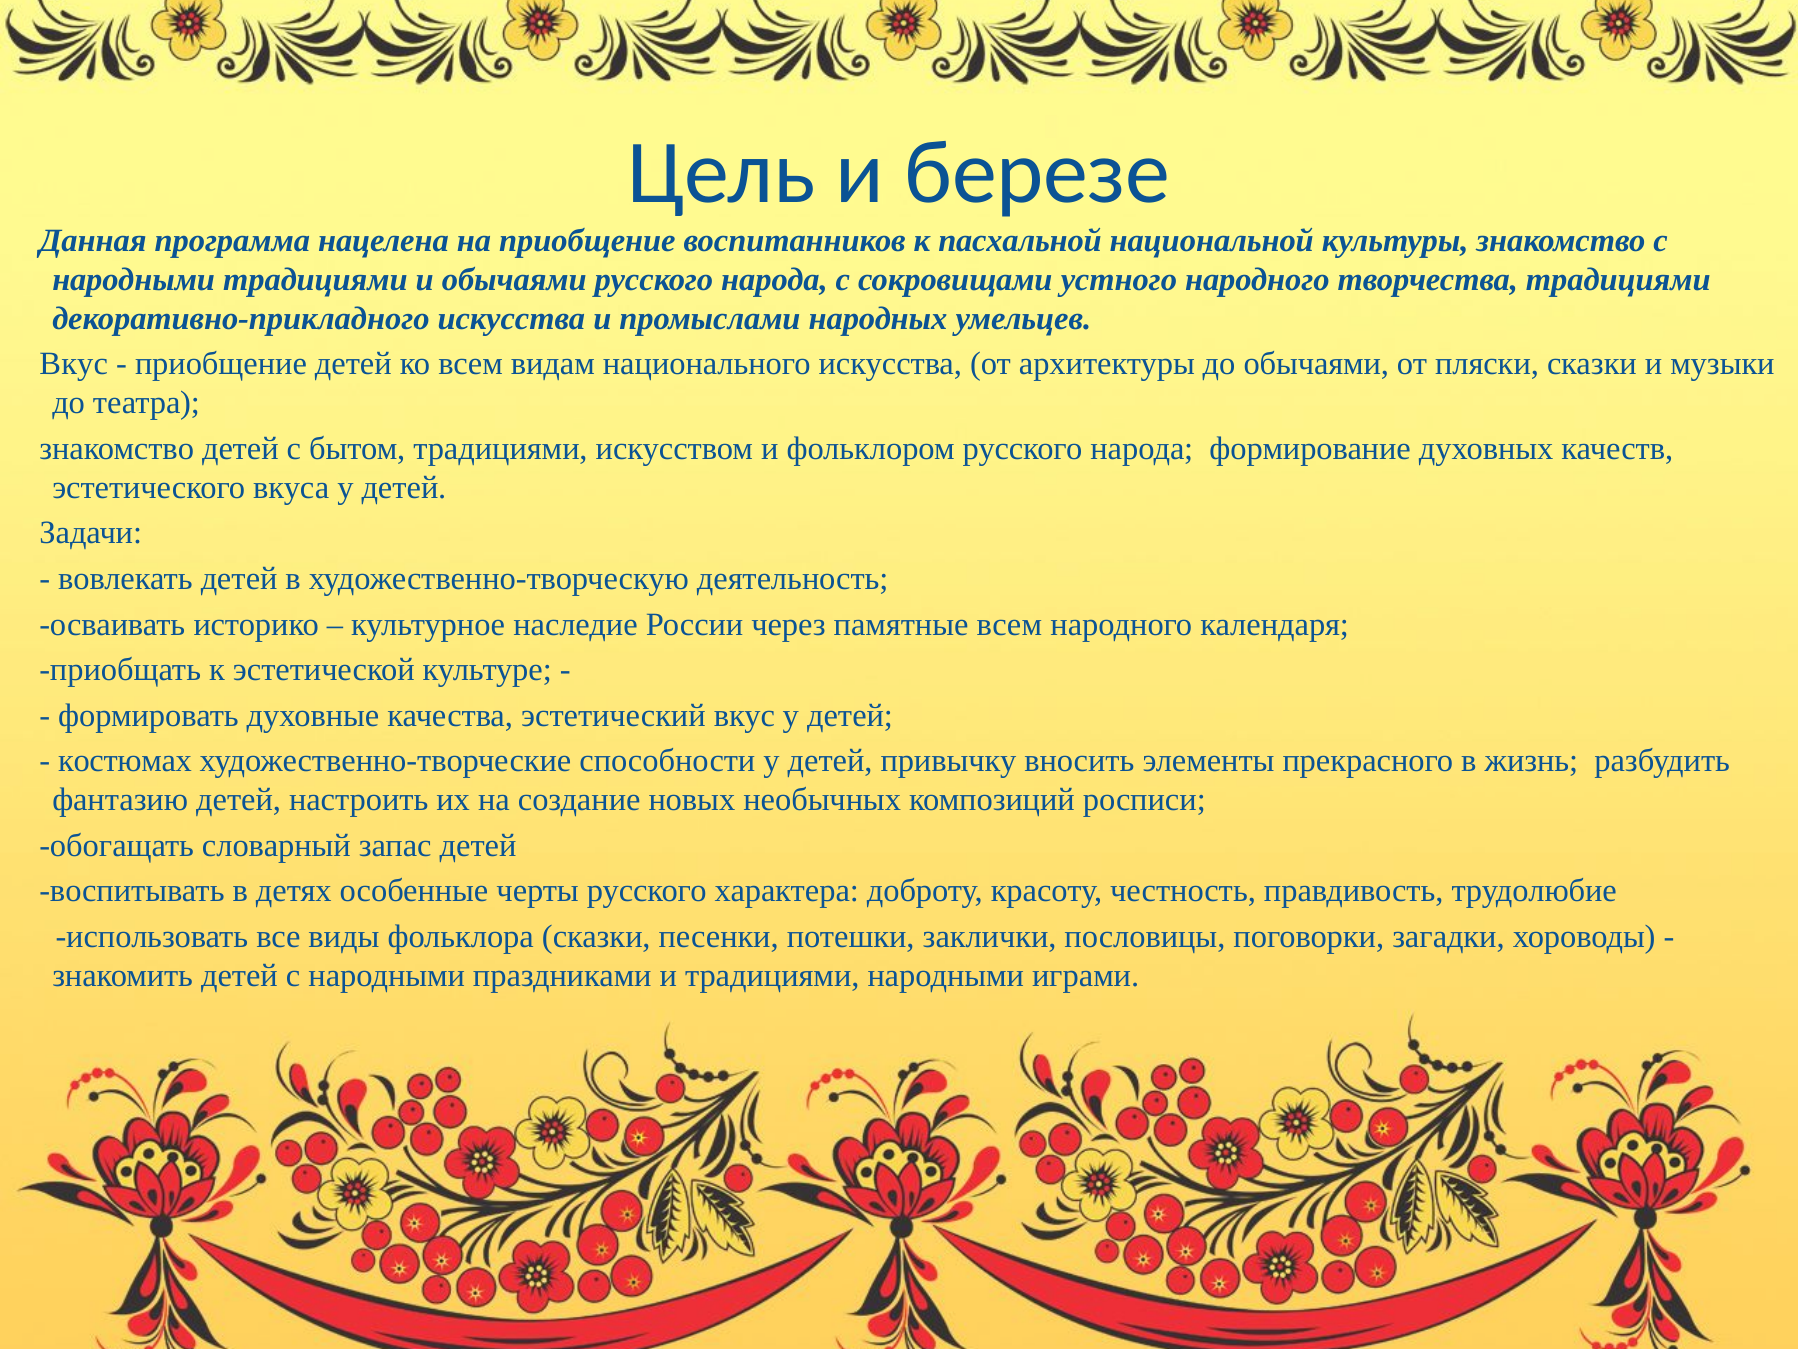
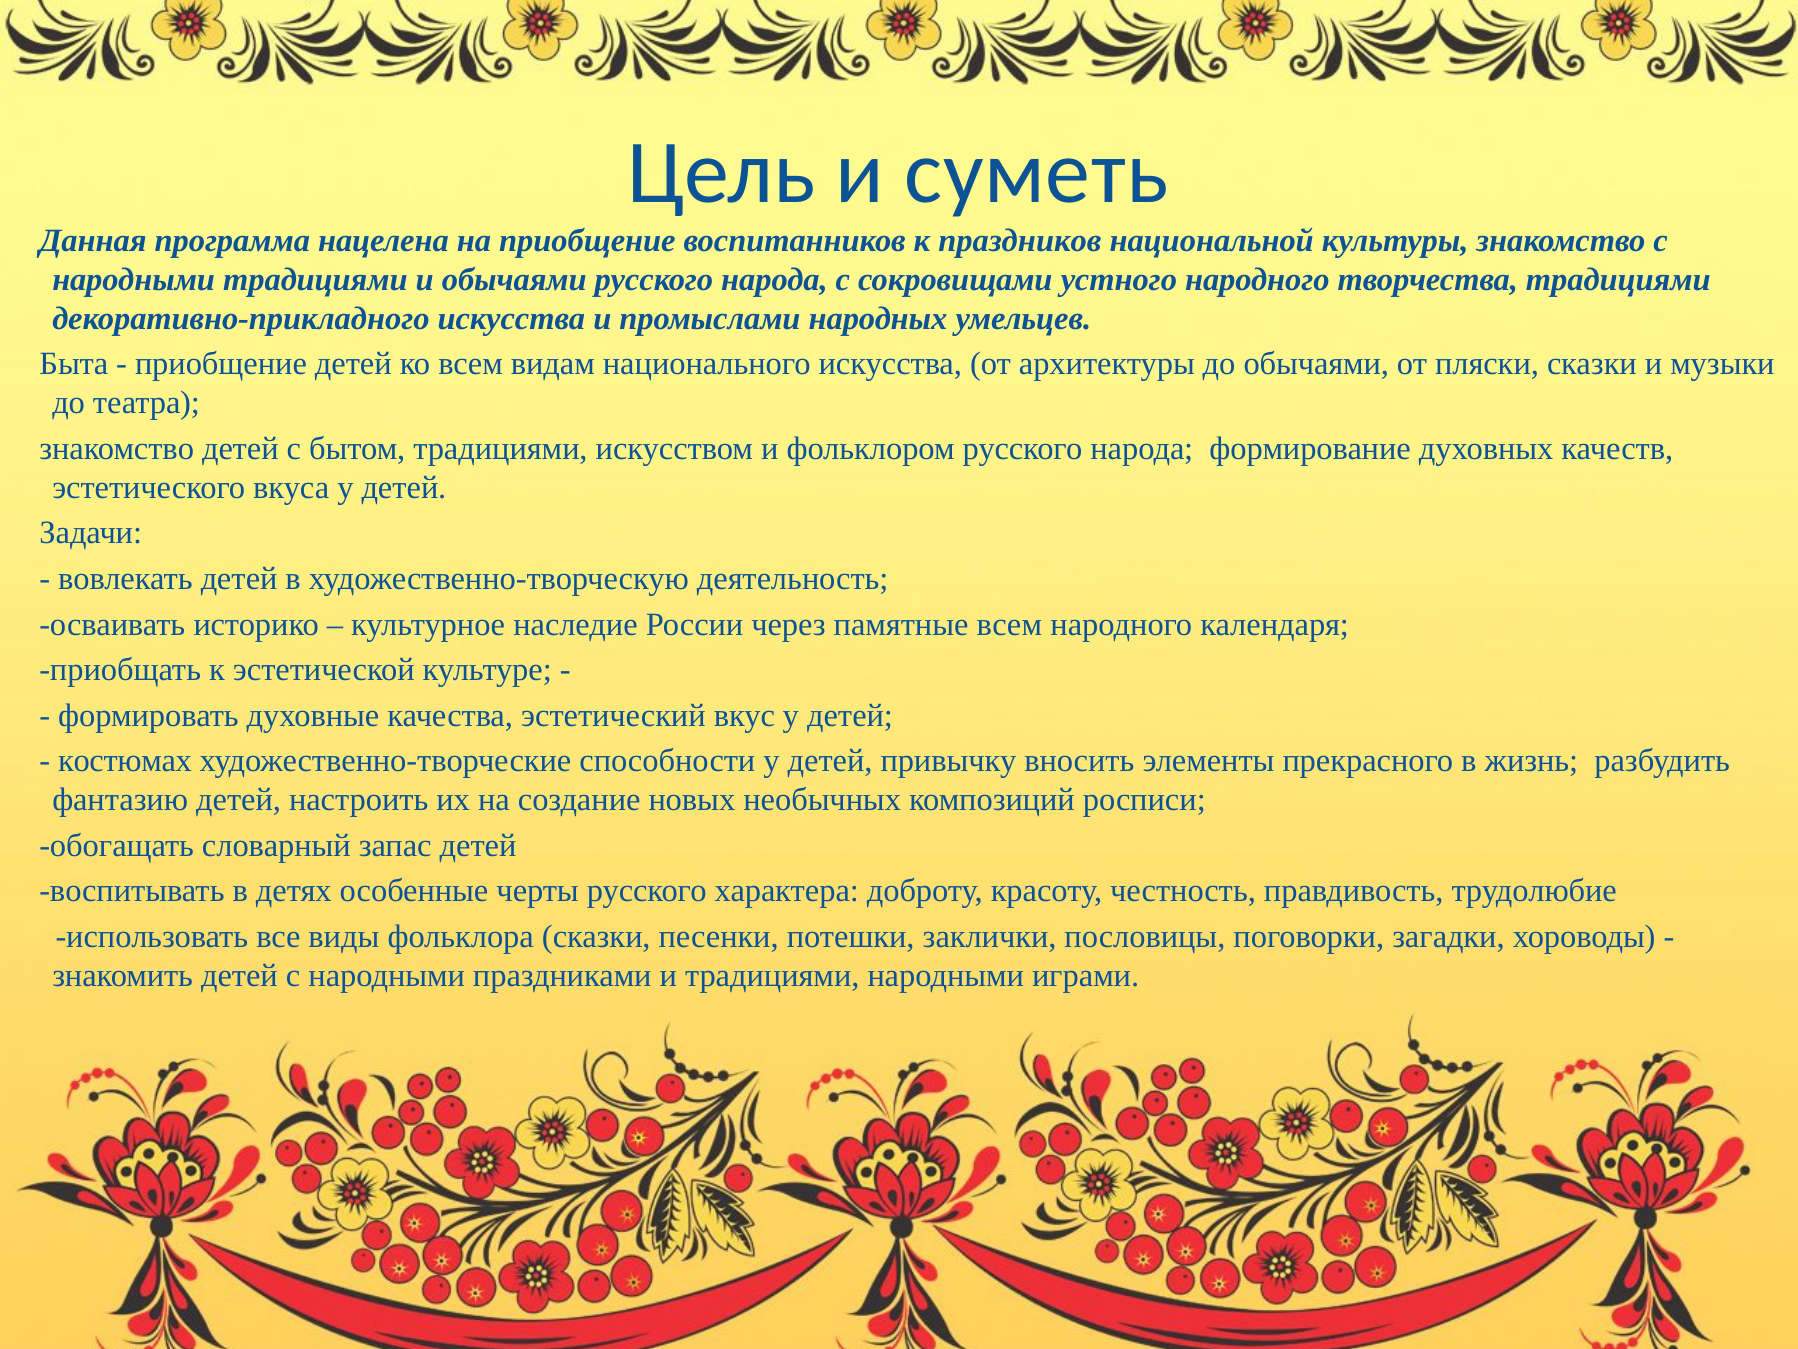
березе: березе -> суметь (1037, 173)
пасхальной: пасхальной -> праздников (1020, 241)
Вкус: Вкус -> Быта (74, 364)
